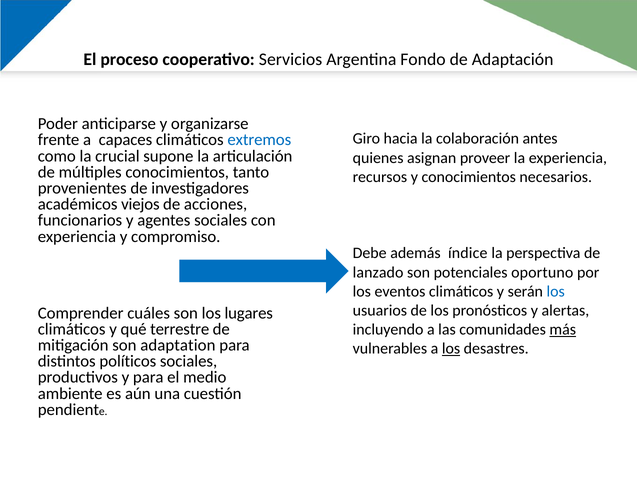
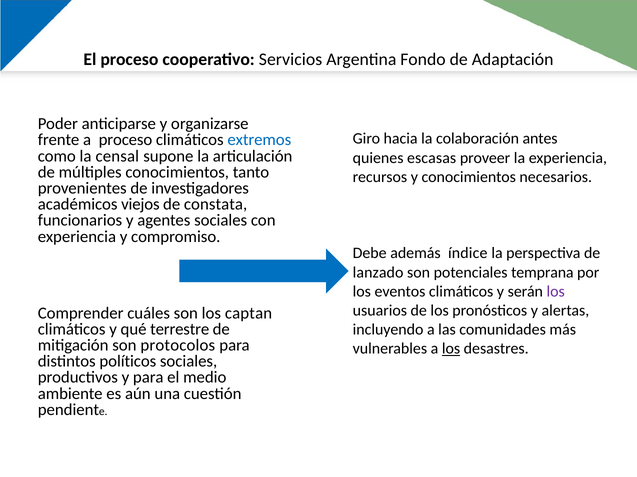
a capaces: capaces -> proceso (125, 140)
crucial: crucial -> censal (117, 156)
asignan: asignan -> escasas (432, 158)
acciones: acciones -> constata (216, 205)
oportuno: oportuno -> temprana (542, 273)
los colour: blue -> purple (556, 292)
lugares: lugares -> captan (249, 313)
más underline: present -> none (563, 330)
adaptation: adaptation -> protocolos (178, 346)
